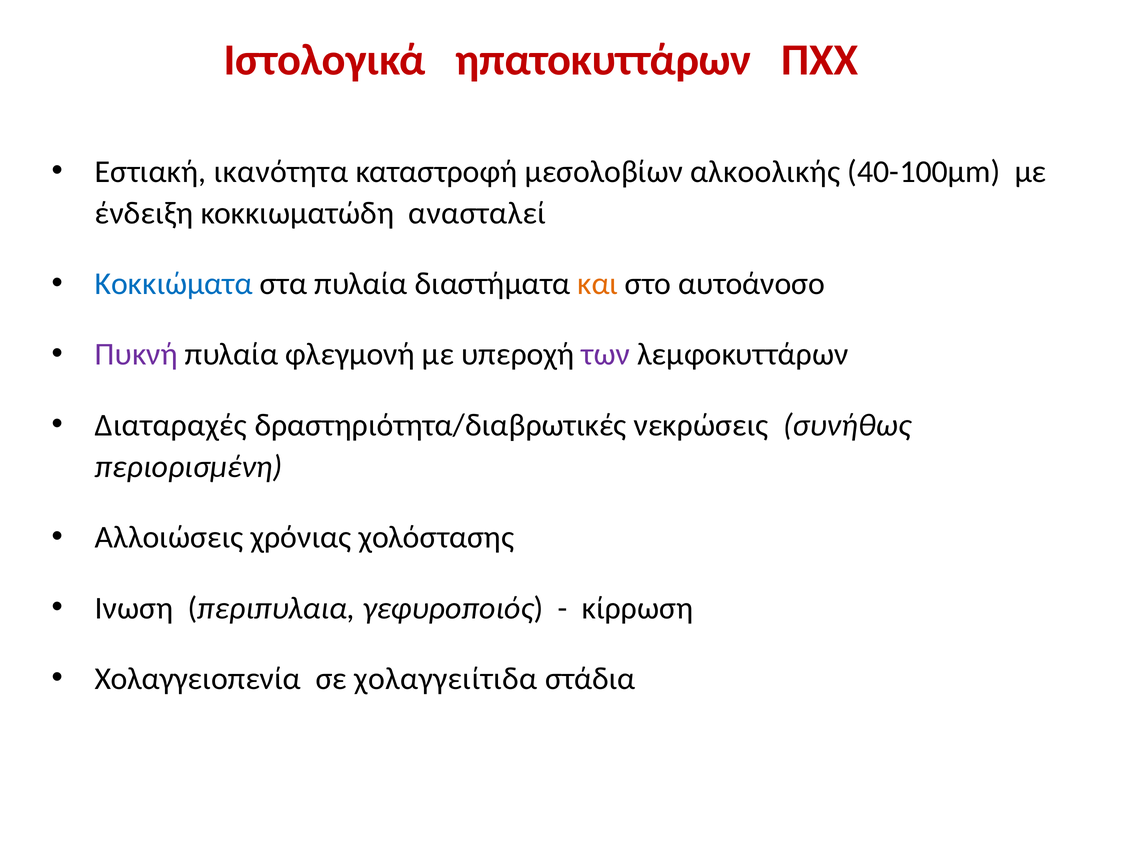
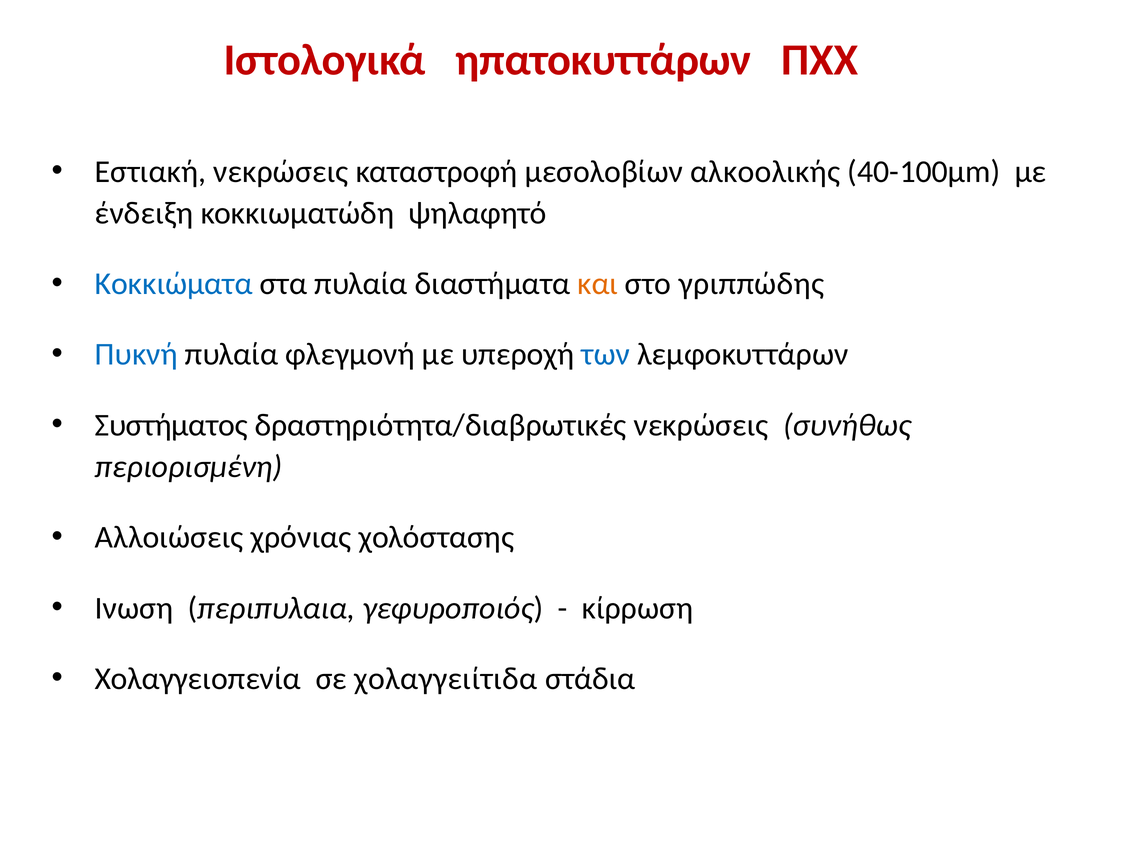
Εστιακή ικανότητα: ικανότητα -> νεκρώσεις (281, 172)
ανασταλεί: ανασταλεί -> ψηλαφητό (477, 214)
αυτοάνοσο: αυτοάνοσο -> γριππώδης (751, 284)
Πυκνή colour: purple -> blue (136, 355)
των colour: purple -> blue (606, 355)
Διαταραχές: Διαταραχές -> Συστήματος (171, 425)
